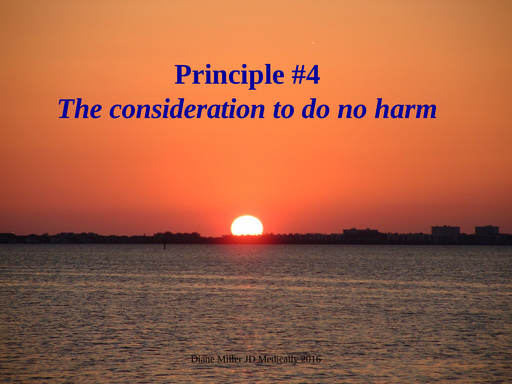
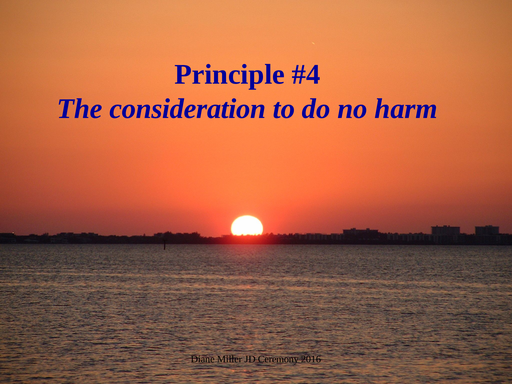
Medically: Medically -> Ceremony (278, 359)
